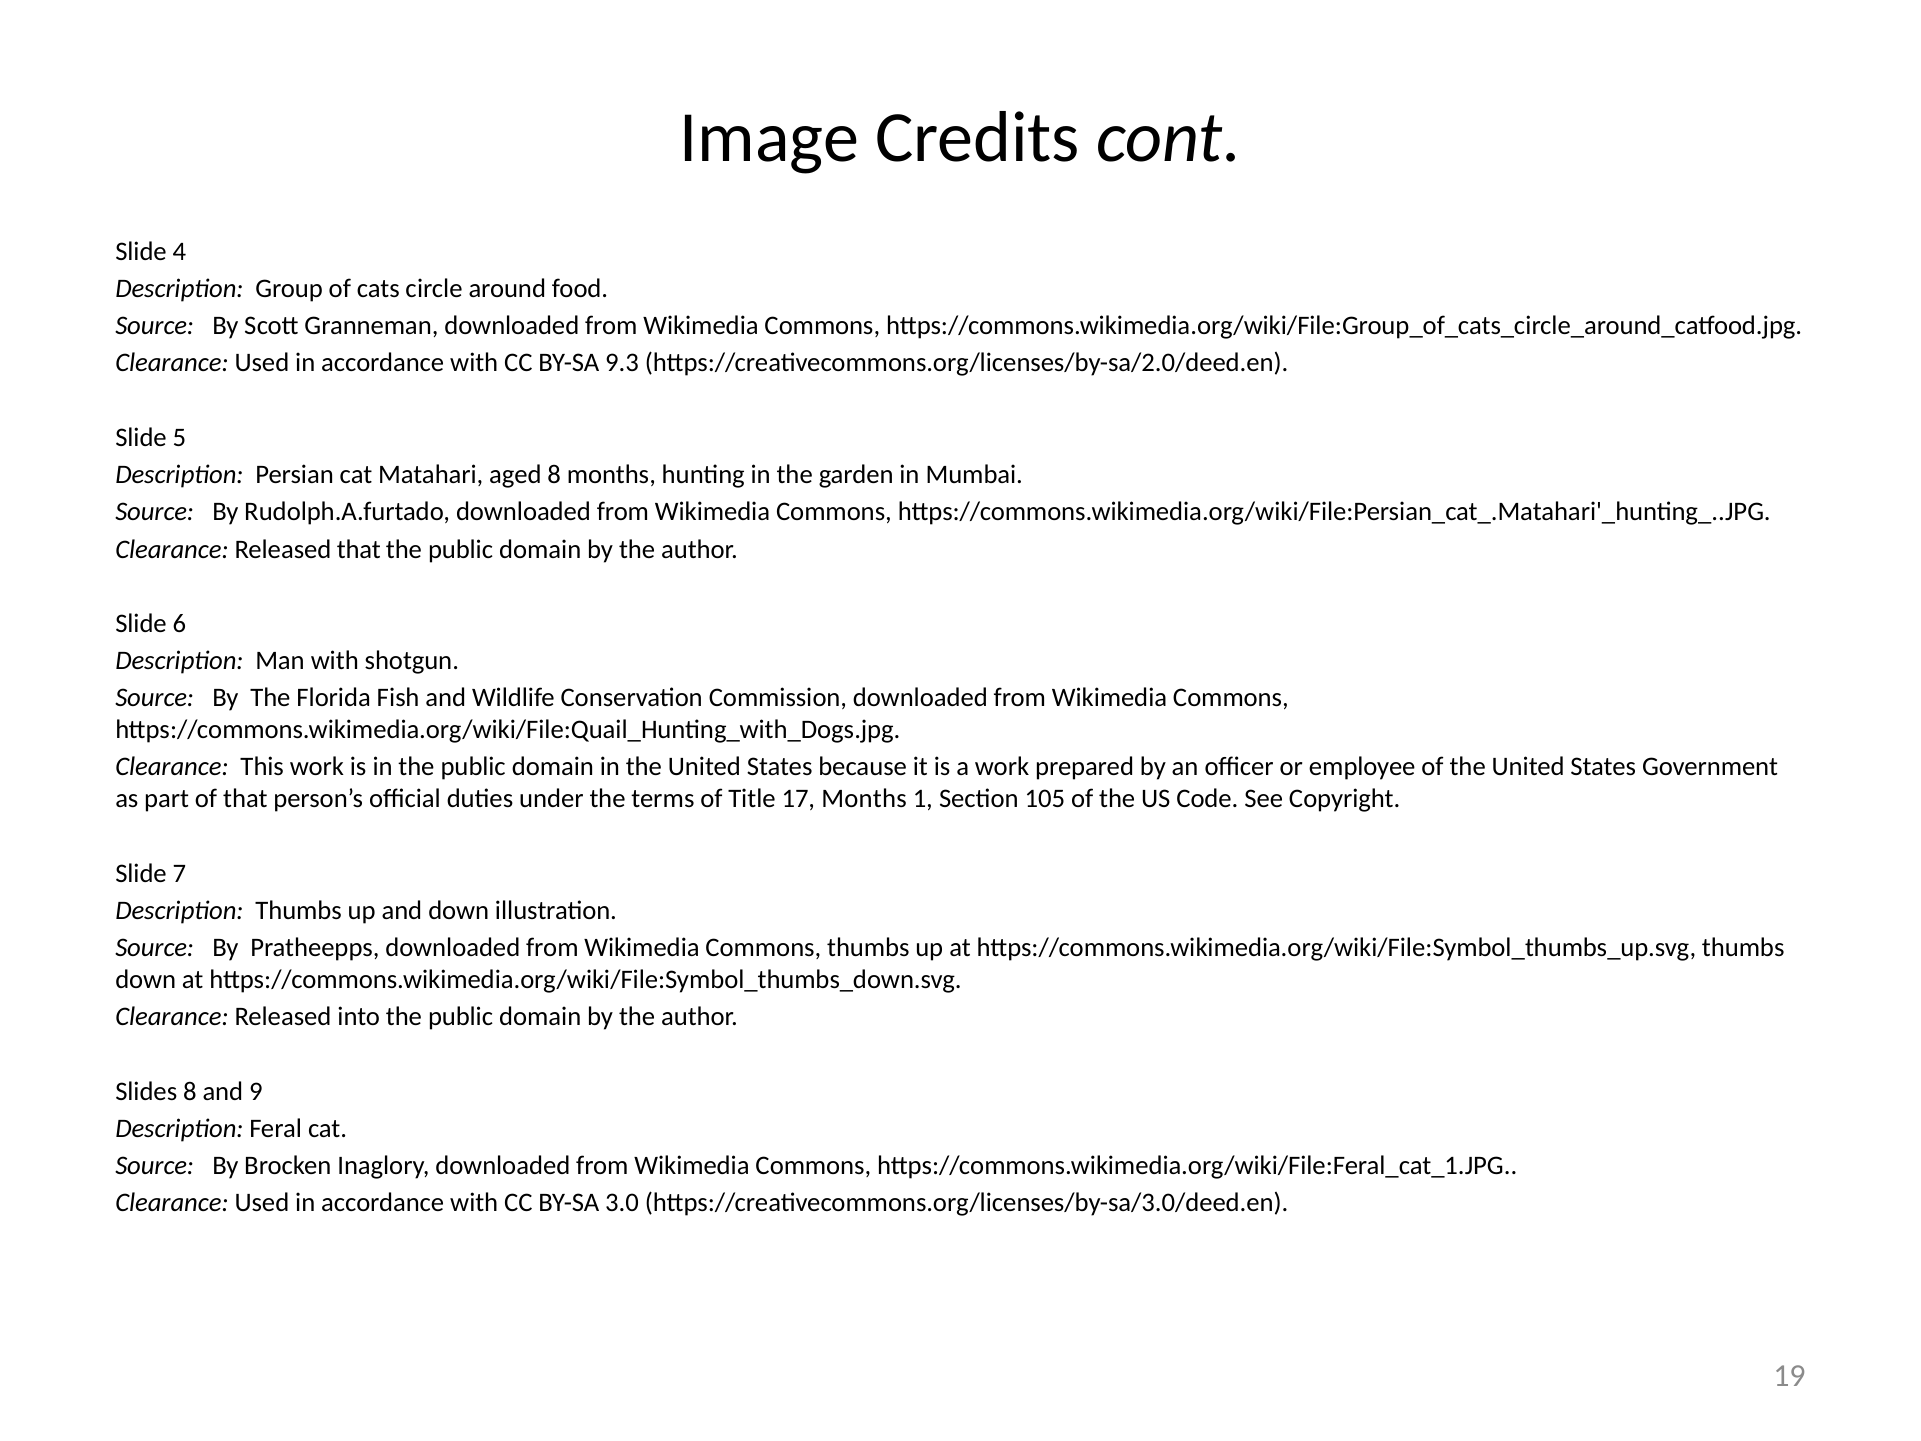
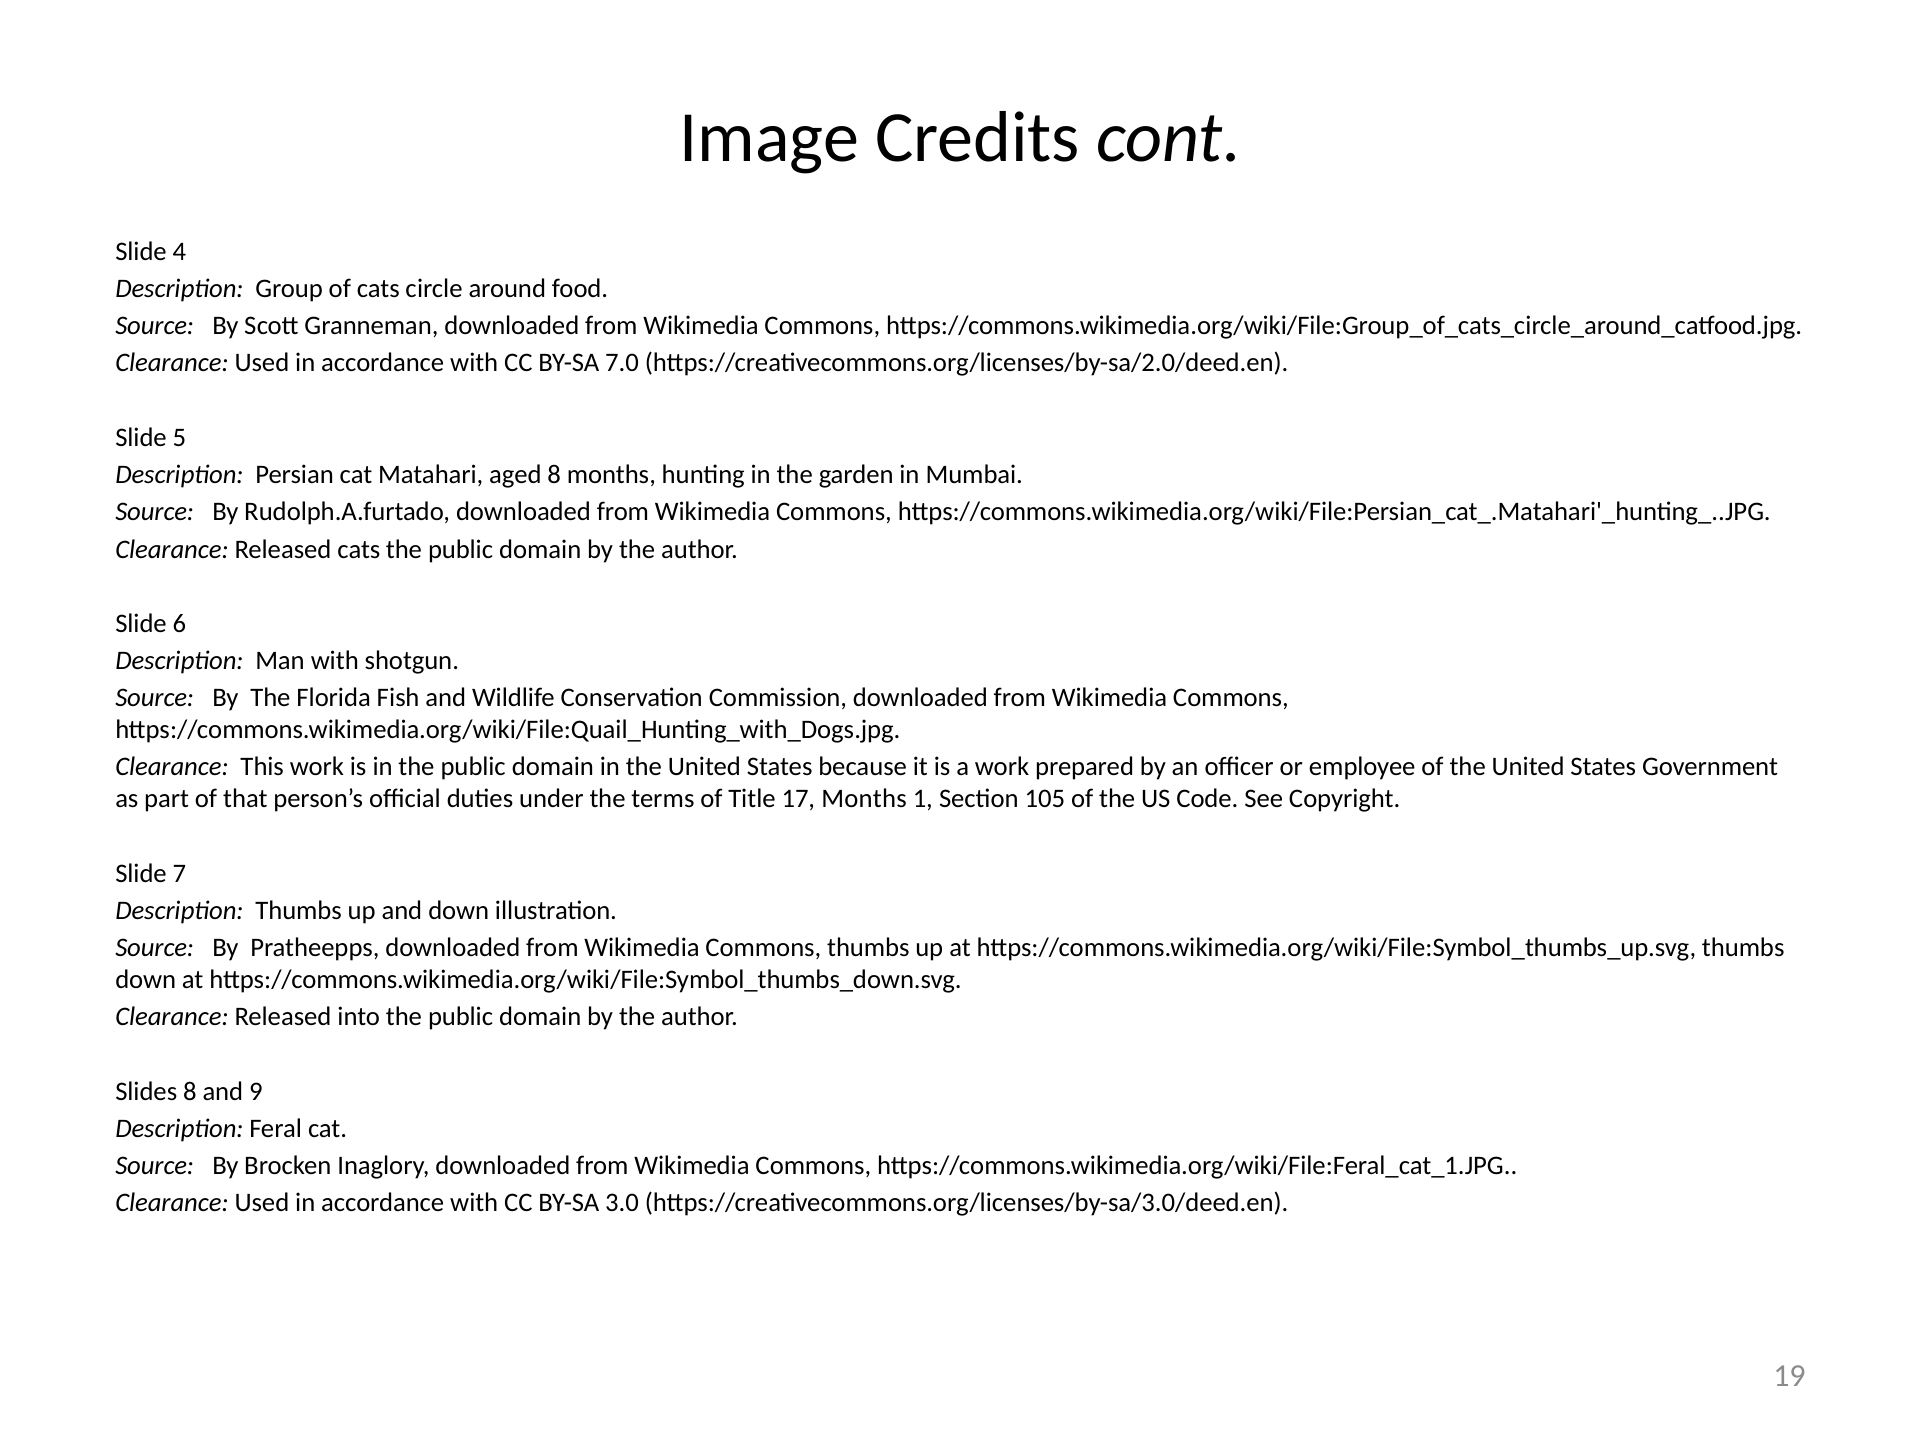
9.3: 9.3 -> 7.0 (622, 363)
Released that: that -> cats (359, 549)
